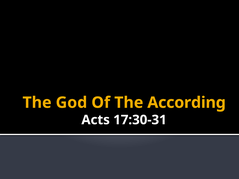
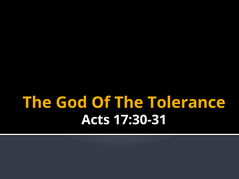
According: According -> Tolerance (186, 103)
